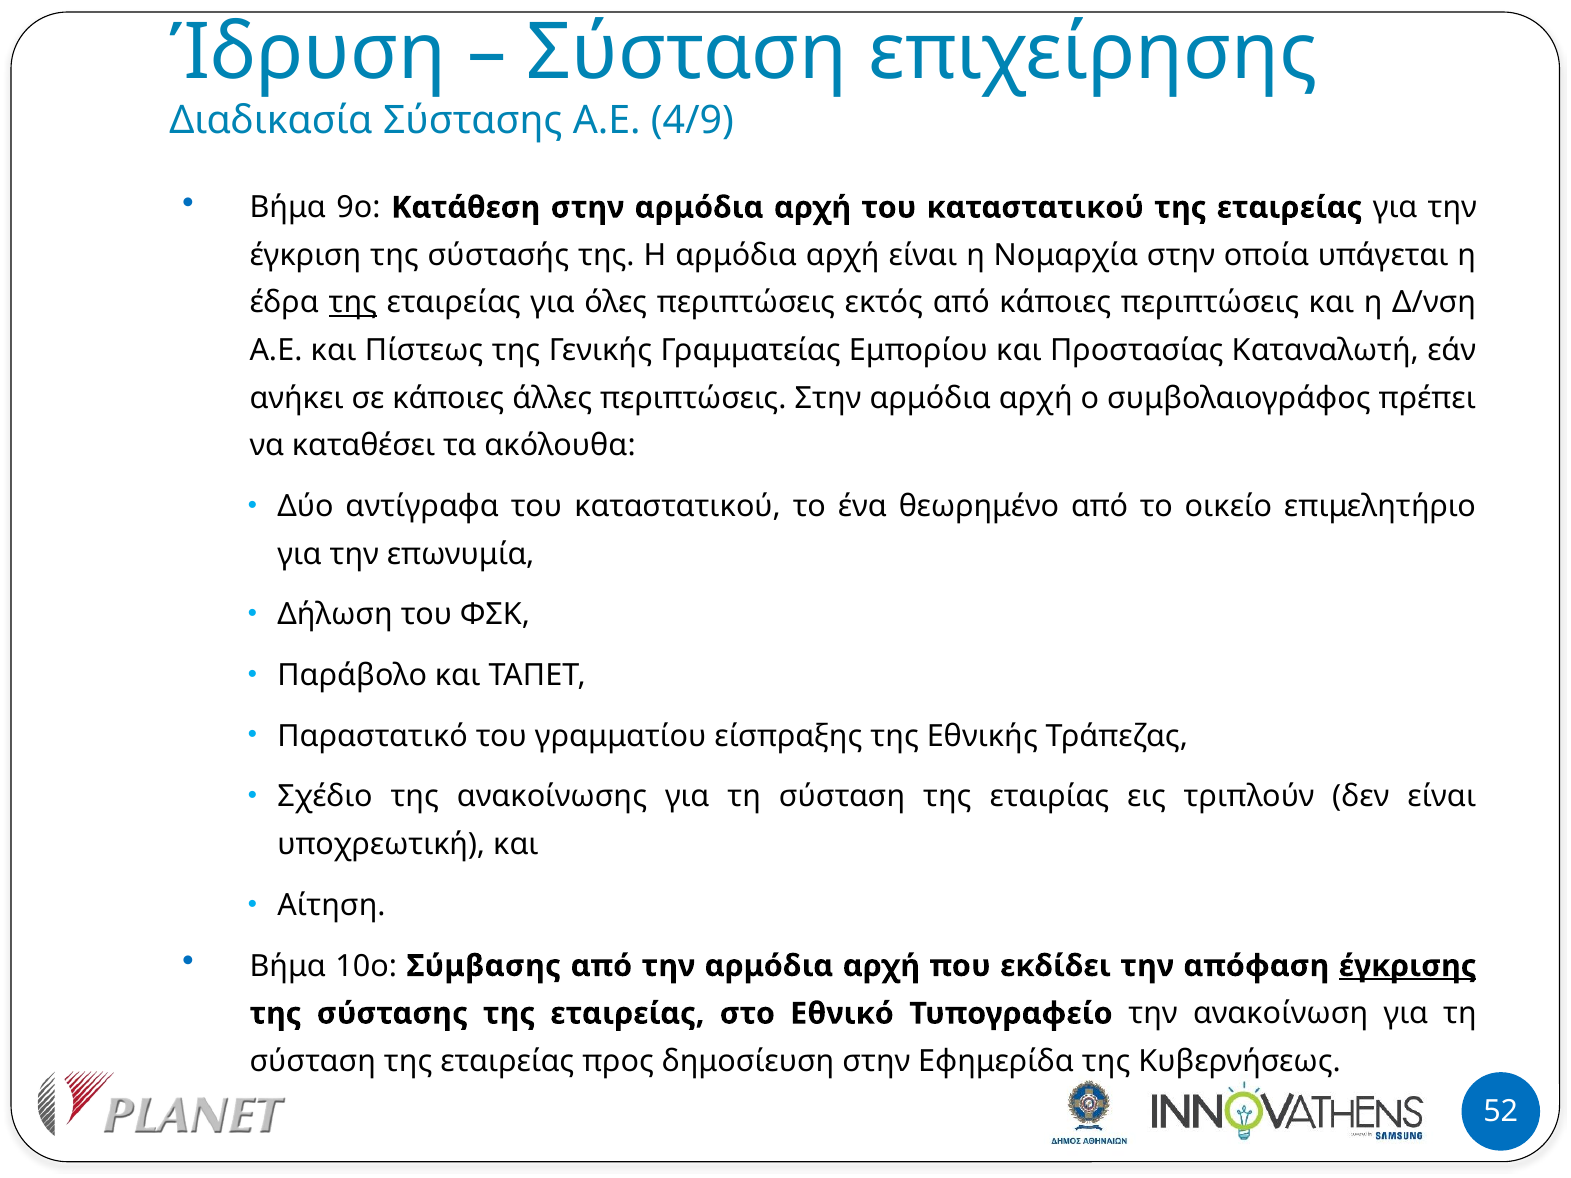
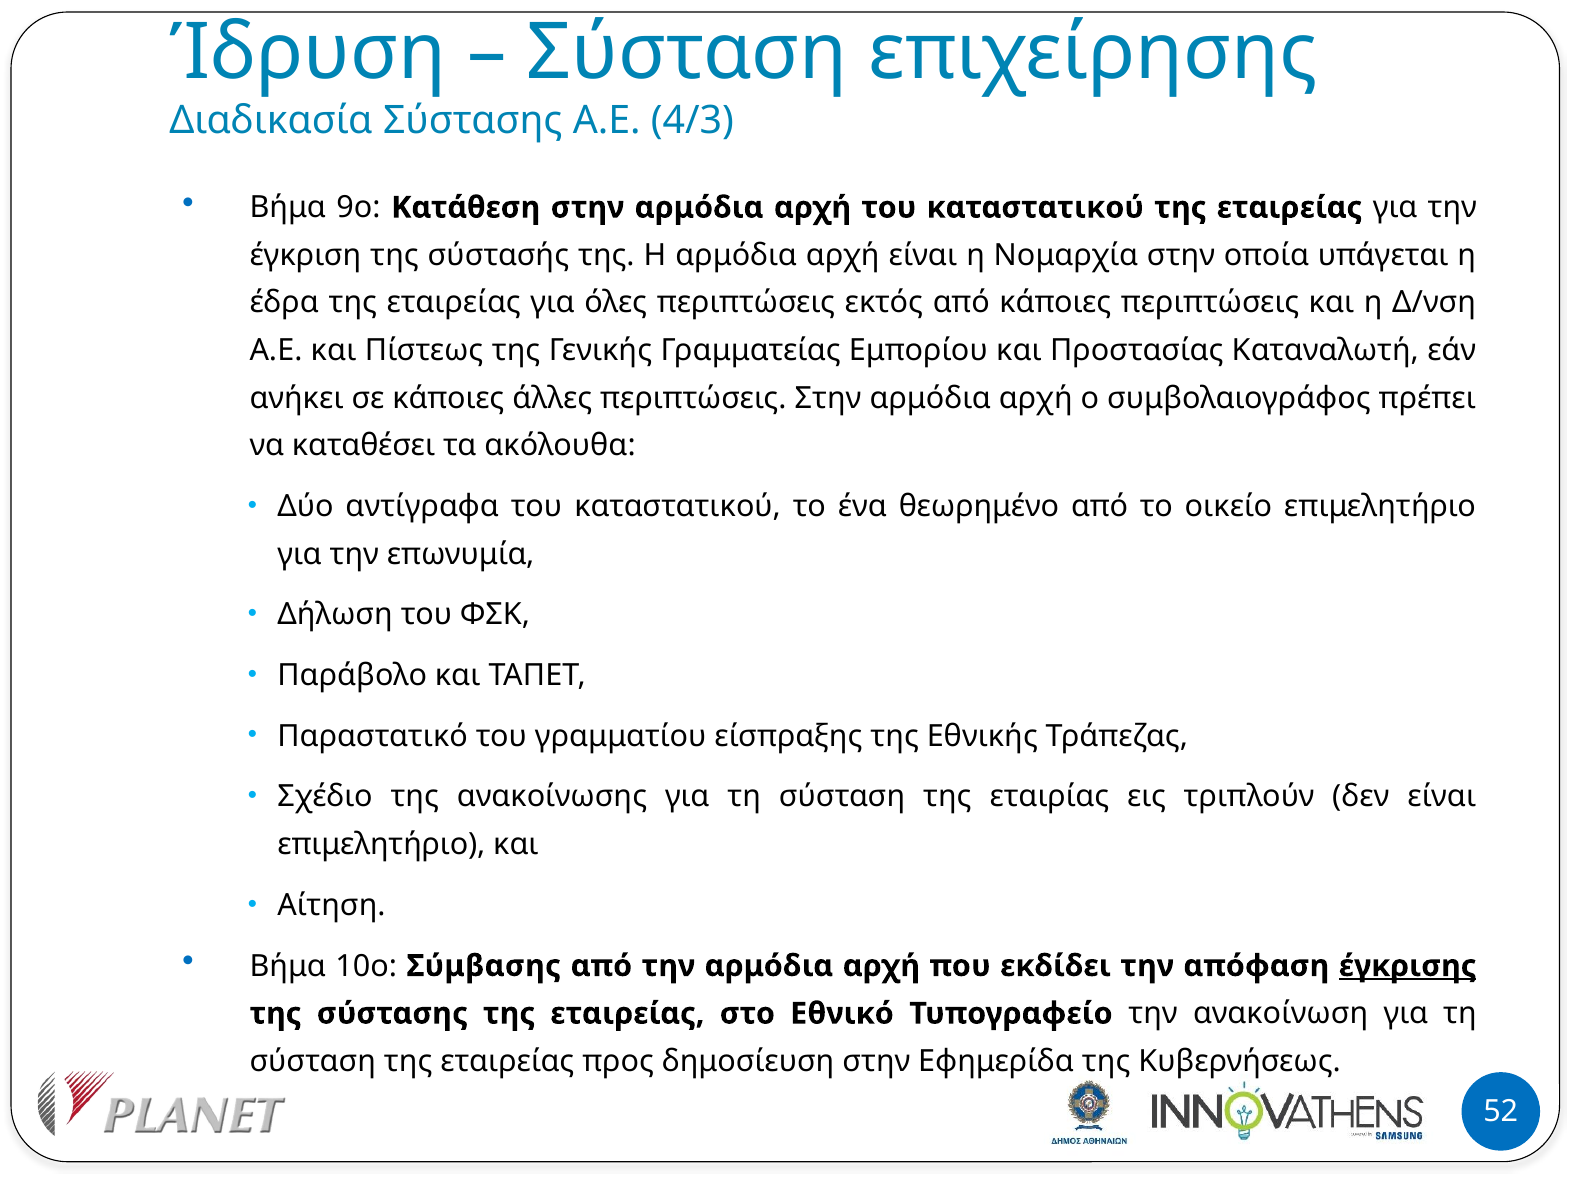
4/9: 4/9 -> 4/3 (692, 120)
της underline: present -> none (353, 303)
υποχρεωτική: υποχρεωτική -> επιμελητήριο (381, 845)
